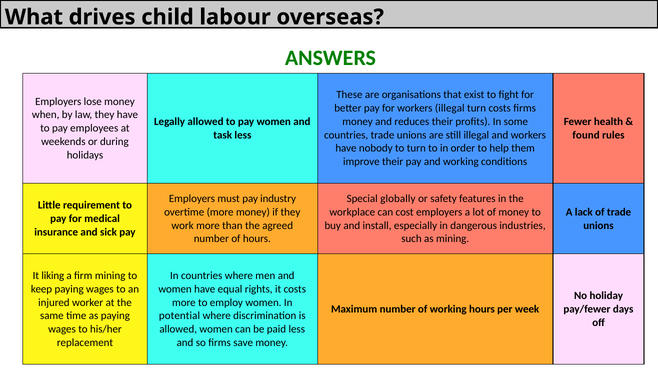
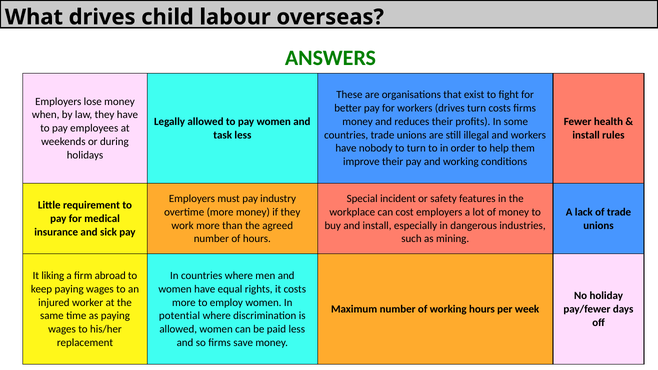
workers illegal: illegal -> drives (450, 108)
found: found -> install (586, 135)
globally: globally -> incident (398, 199)
firm mining: mining -> abroad (110, 276)
